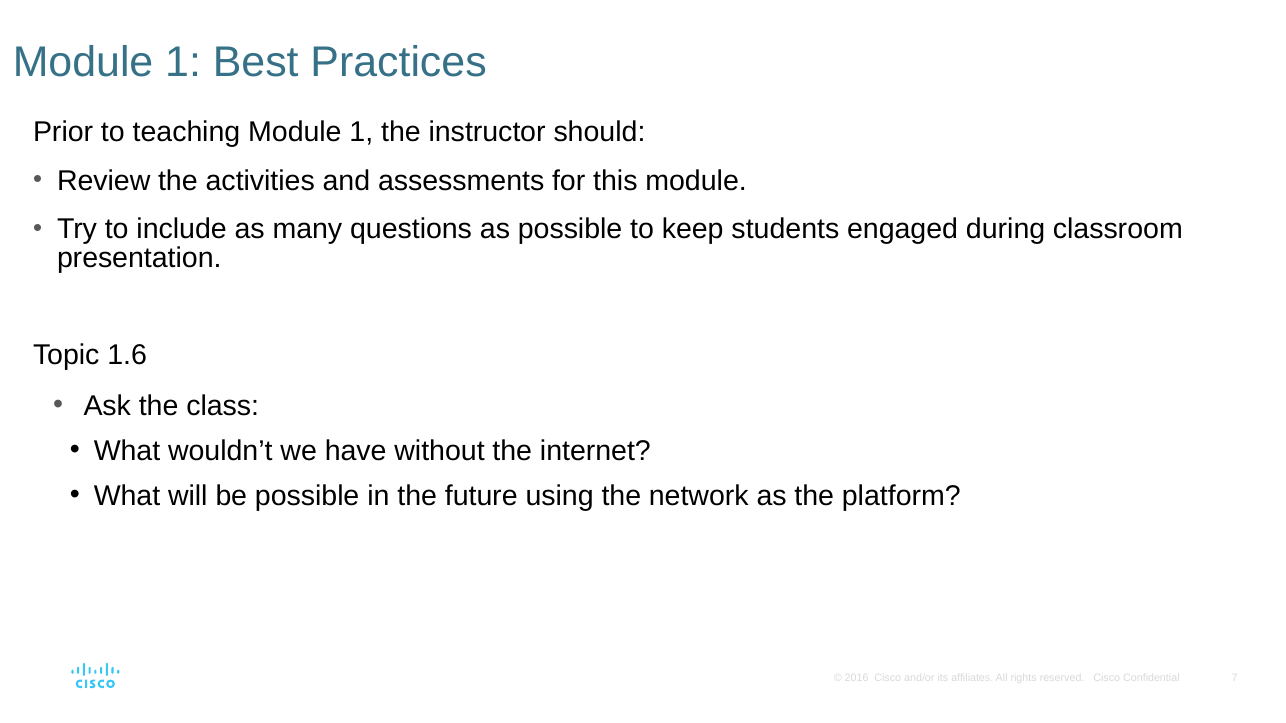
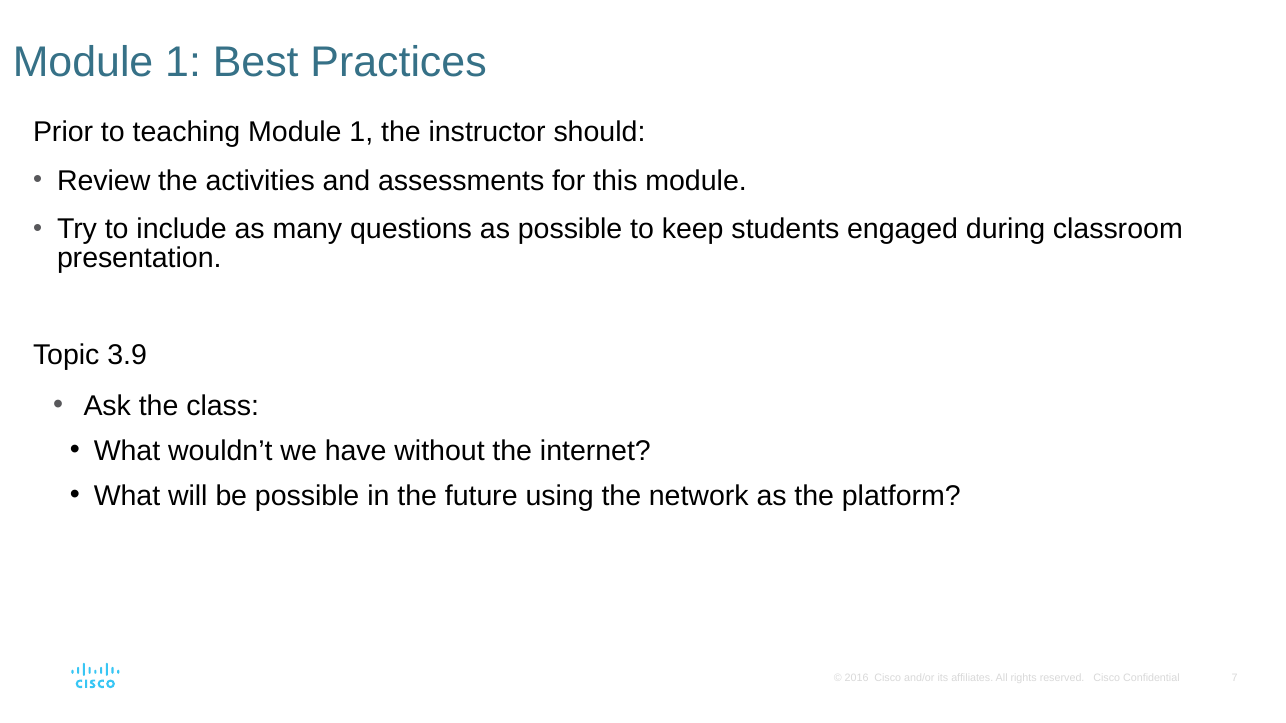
1.6: 1.6 -> 3.9 (127, 355)
